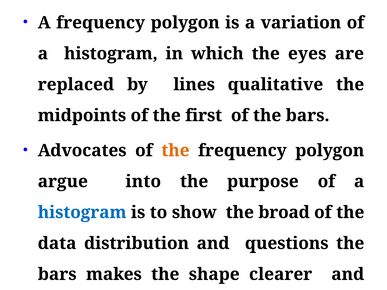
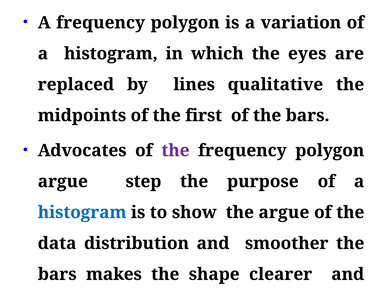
the colour: orange -> purple (175, 151)
into: into -> step (143, 182)
the broad: broad -> argue (284, 213)
distribution and questions: questions -> smoother (287, 244)
